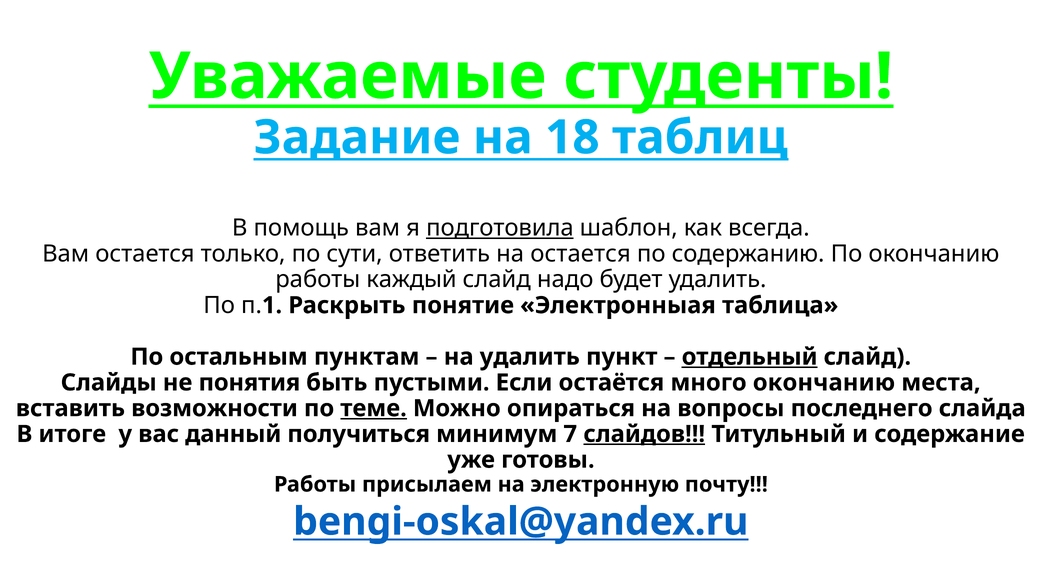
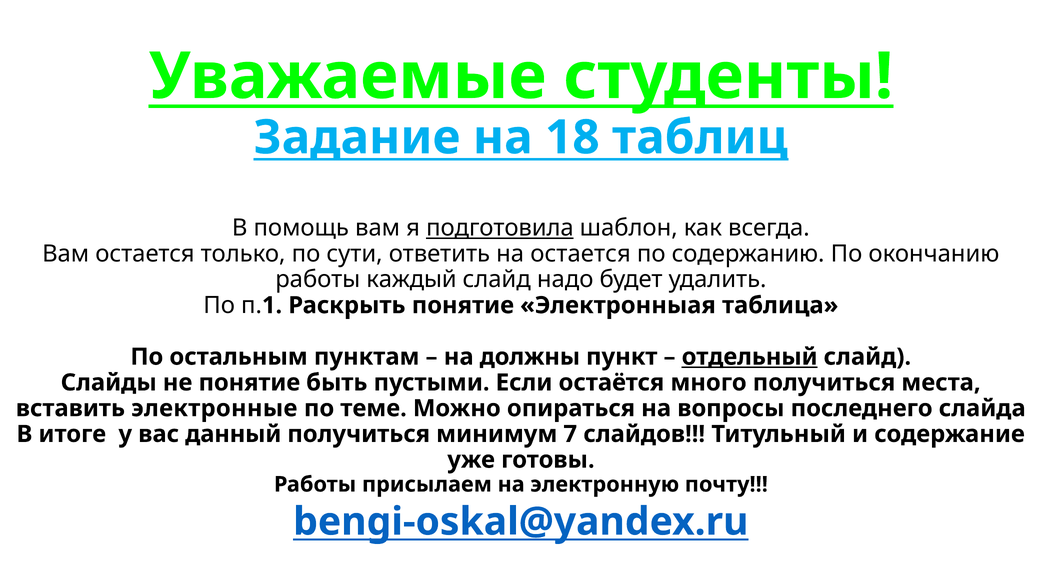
на удалить: удалить -> должны (530, 357)
не понятия: понятия -> понятие (249, 383)
много окончанию: окончанию -> получиться (824, 383)
возможности: возможности -> электронные (214, 408)
теме underline: present -> none (374, 408)
слайдов underline: present -> none (644, 434)
